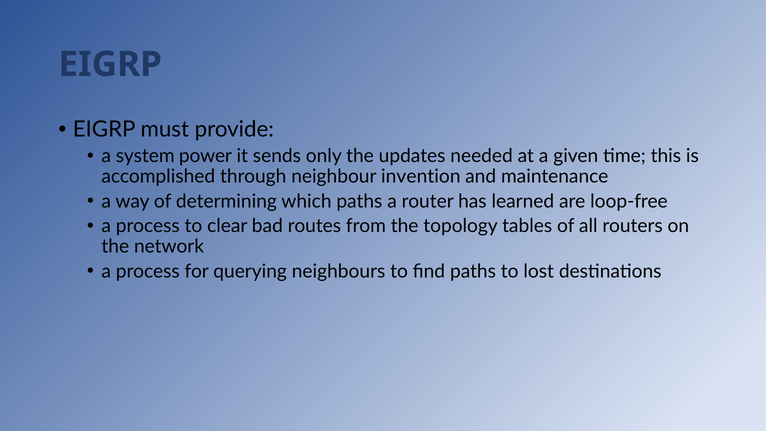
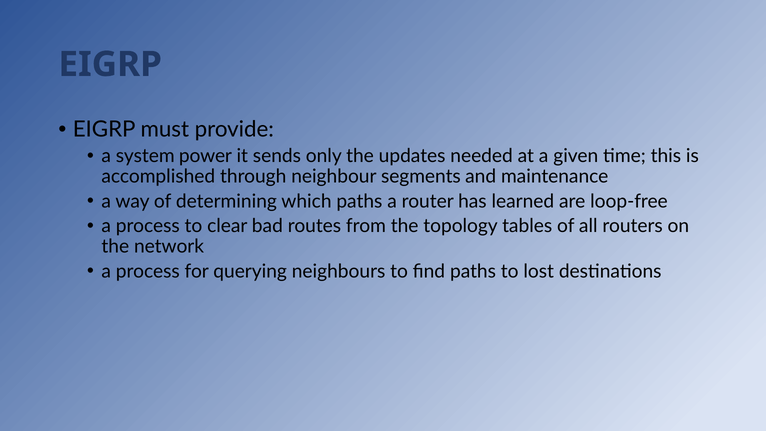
invention: invention -> segments (421, 177)
